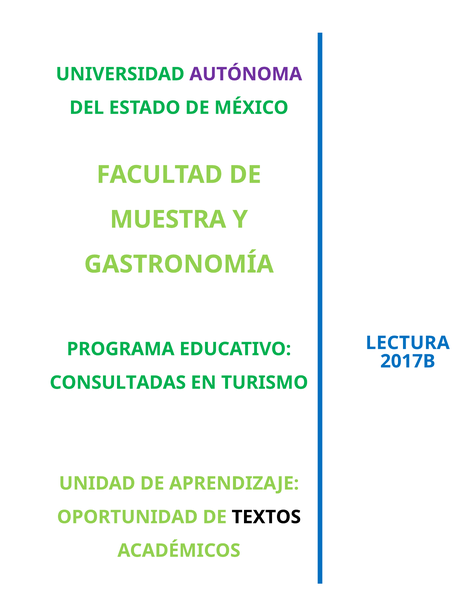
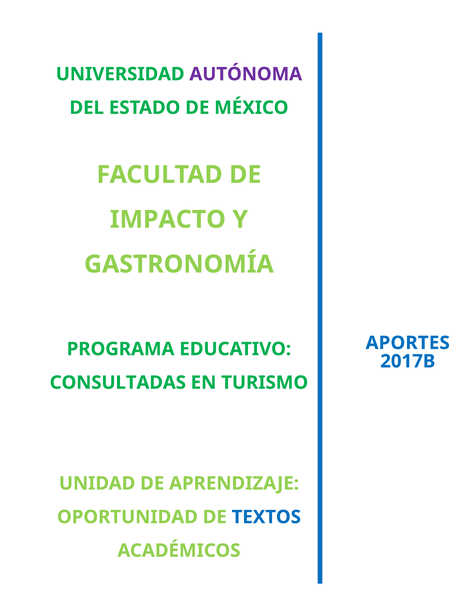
MUESTRA: MUESTRA -> IMPACTO (168, 219)
LECTURA: LECTURA -> APORTES (408, 343)
TEXTOS colour: black -> blue (266, 517)
